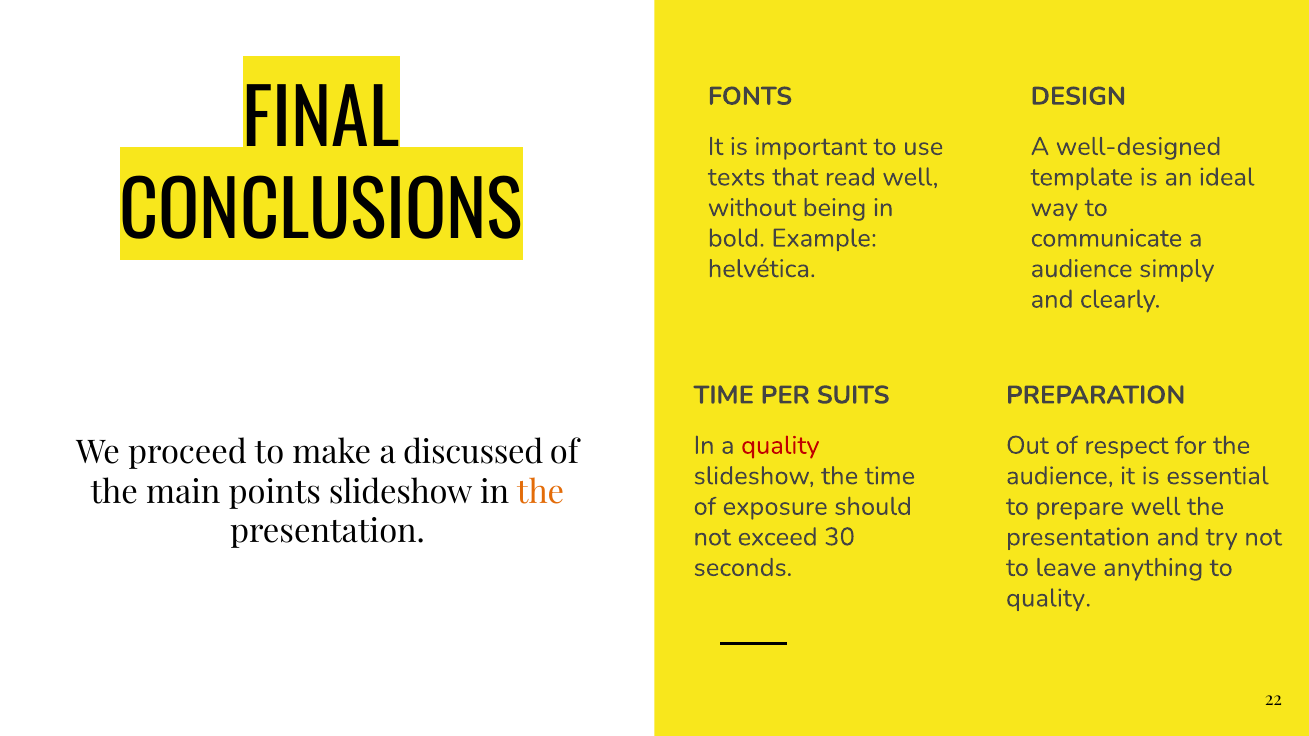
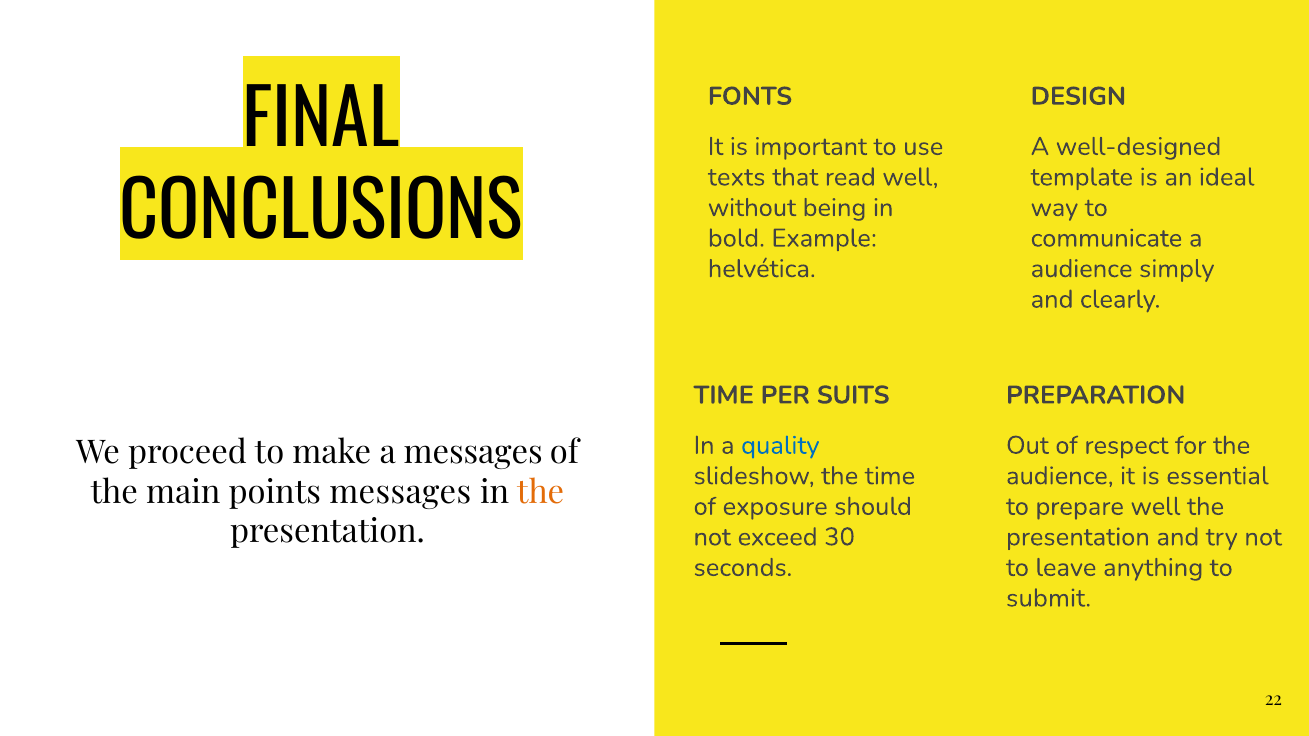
quality colour: red -> blue (780, 446)
a discussed: discussed -> messages (473, 453)
points slideshow: slideshow -> messages (400, 492)
quality: quality -> submit (1049, 598)
